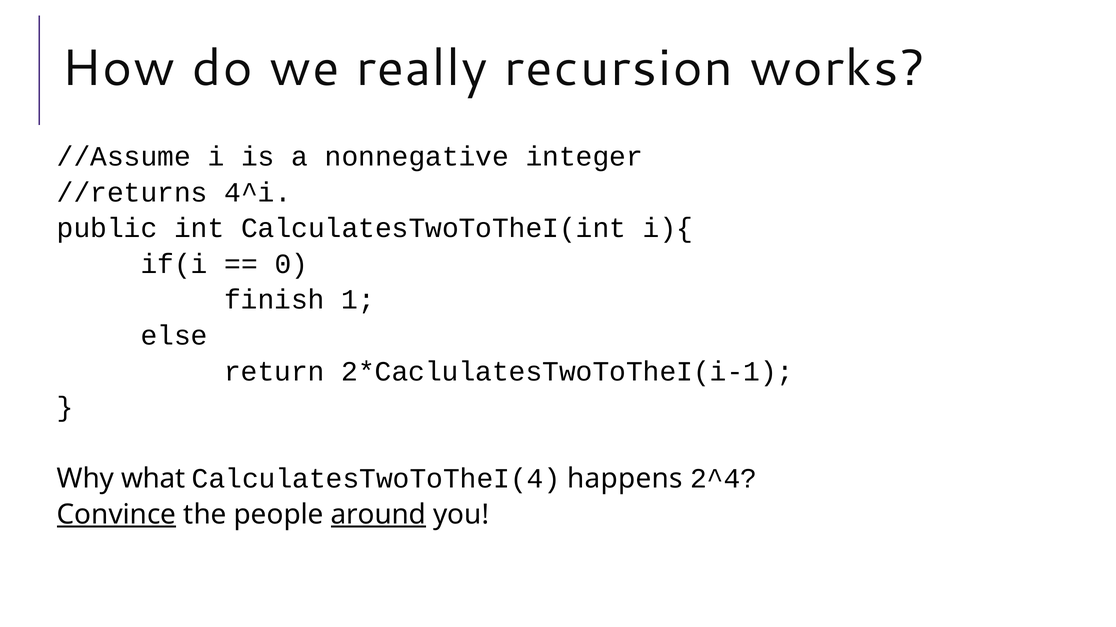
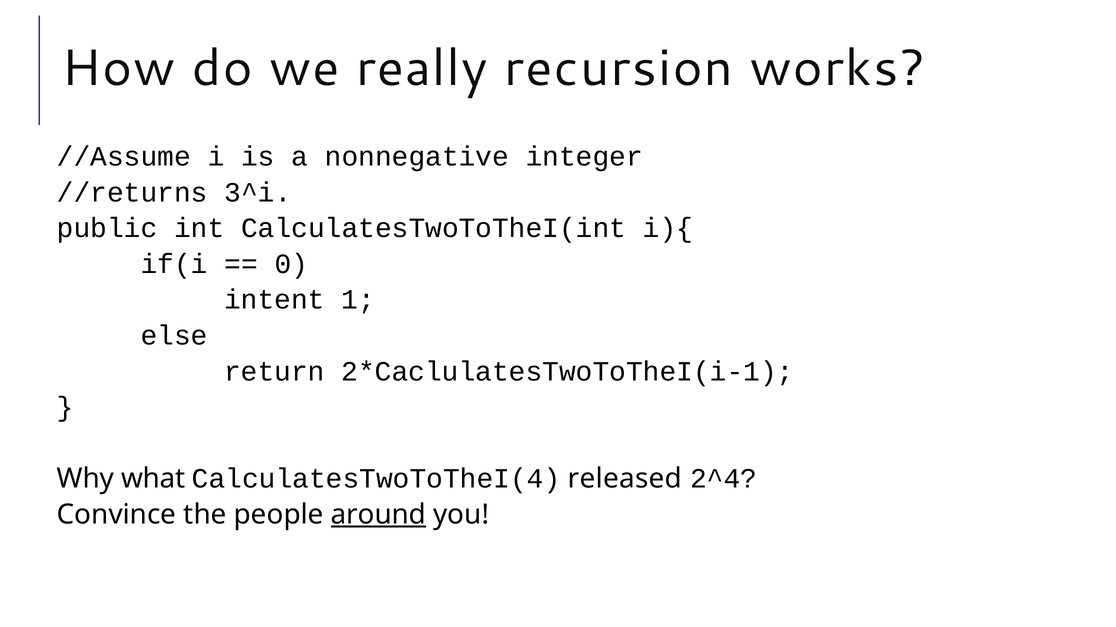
4^i: 4^i -> 3^i (258, 193)
finish: finish -> intent (274, 300)
happens: happens -> released (625, 479)
Convince underline: present -> none (117, 515)
